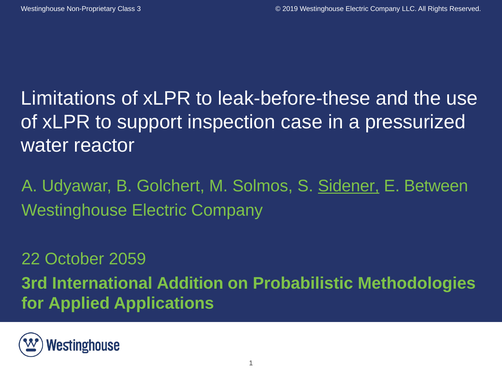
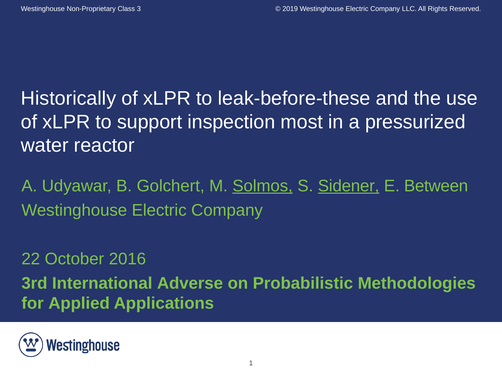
Limitations: Limitations -> Historically (69, 98)
case: case -> most (302, 122)
Solmos underline: none -> present (263, 186)
2059: 2059 -> 2016 (127, 259)
Addition: Addition -> Adverse (190, 283)
